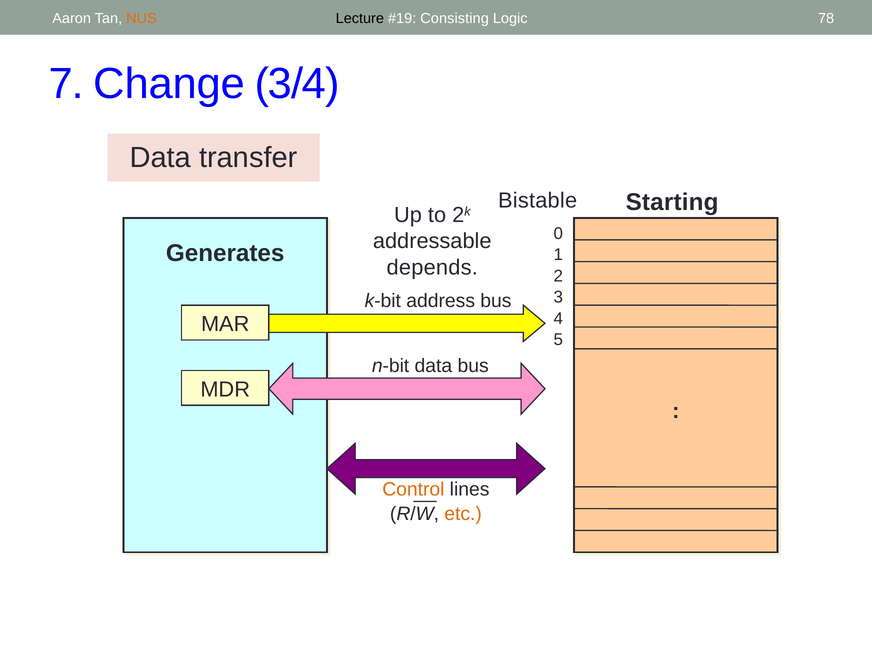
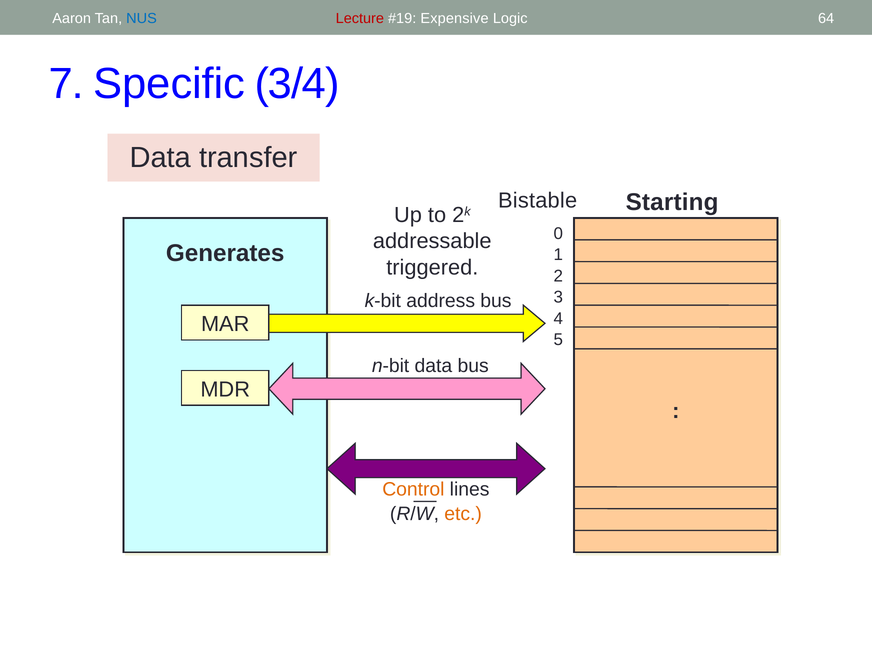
NUS colour: orange -> blue (142, 18)
Lecture colour: black -> red (360, 18)
Consisting: Consisting -> Expensive (455, 18)
78: 78 -> 64 (826, 18)
Change: Change -> Specific (169, 84)
depends: depends -> triggered (432, 267)
